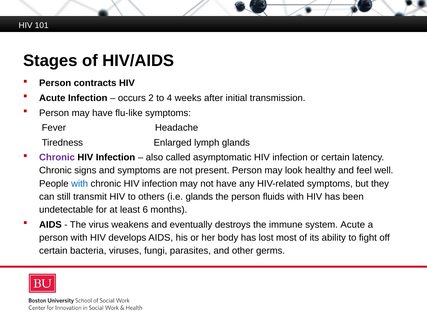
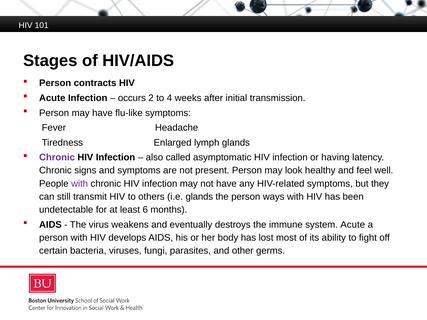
or certain: certain -> having (335, 158)
with colour: blue -> purple (80, 184)
fluids: fluids -> ways (274, 197)
